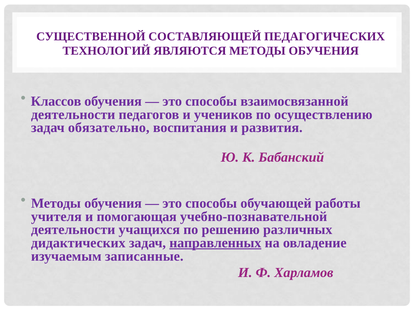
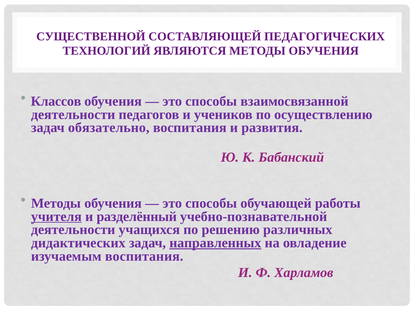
учителя underline: none -> present (56, 217)
помогающая: помогающая -> разделённый (137, 217)
изучаемым записанные: записанные -> воспитания (144, 257)
